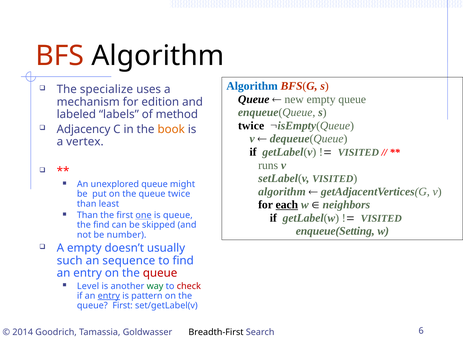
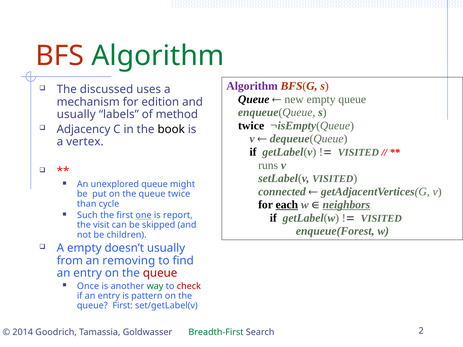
Algorithm colour: black -> green (158, 56)
Algorithm colour: blue -> purple (252, 86)
specialize: specialize -> discussed (107, 90)
labeled: labeled -> usually (76, 115)
book colour: orange -> black (171, 129)
algorithm: algorithm -> connected (282, 192)
neighbors underline: none -> present (346, 205)
least: least -> cycle (109, 204)
Than: Than -> Such (87, 215)
is queue: queue -> report (178, 215)
the find: find -> visit (101, 225)
enqueue(Setting: enqueue(Setting -> enqueue(Forest (335, 231)
number: number -> children (127, 235)
such: such -> from (70, 261)
sequence: sequence -> removing (129, 261)
Level: Level -> Once (88, 286)
entry underline: present -> none (109, 296)
Breadth-First colour: black -> green (216, 332)
6: 6 -> 2 (421, 331)
